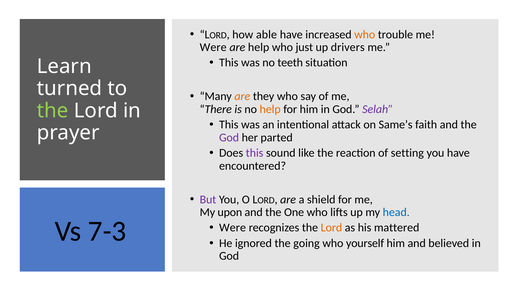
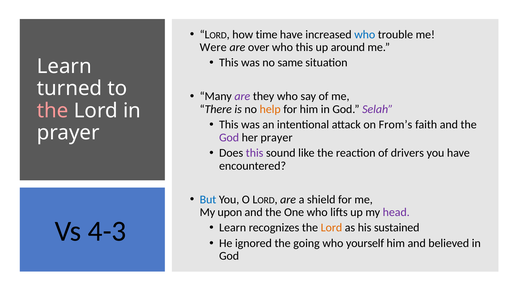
able: able -> time (267, 34)
who colour: orange -> blue (365, 34)
are help: help -> over (259, 47)
who just: just -> this (304, 47)
drivers: drivers -> around (348, 47)
teeth: teeth -> same (290, 63)
are colour: orange -> purple (242, 97)
the colour: light green -> pink (53, 111)
Same’s: Same’s -> From’s (395, 125)
her parted: parted -> prayer (277, 138)
setting: setting -> drivers (407, 153)
But colour: purple -> blue (208, 200)
head colour: blue -> purple (396, 213)
7-3: 7-3 -> 4-3 (107, 232)
Were: Were -> Learn (233, 228)
mattered: mattered -> sustained (397, 228)
